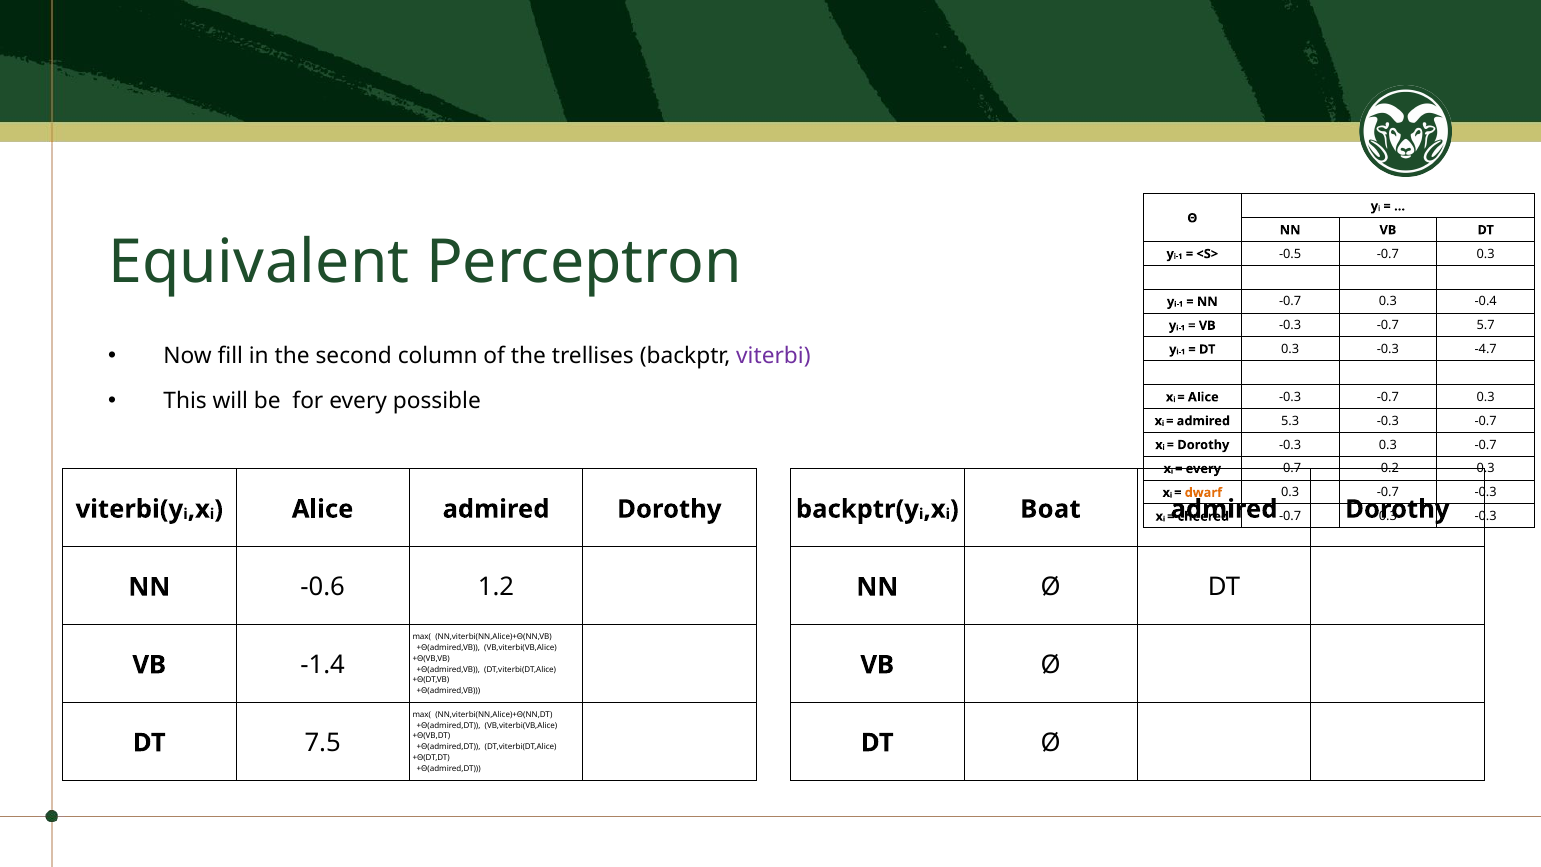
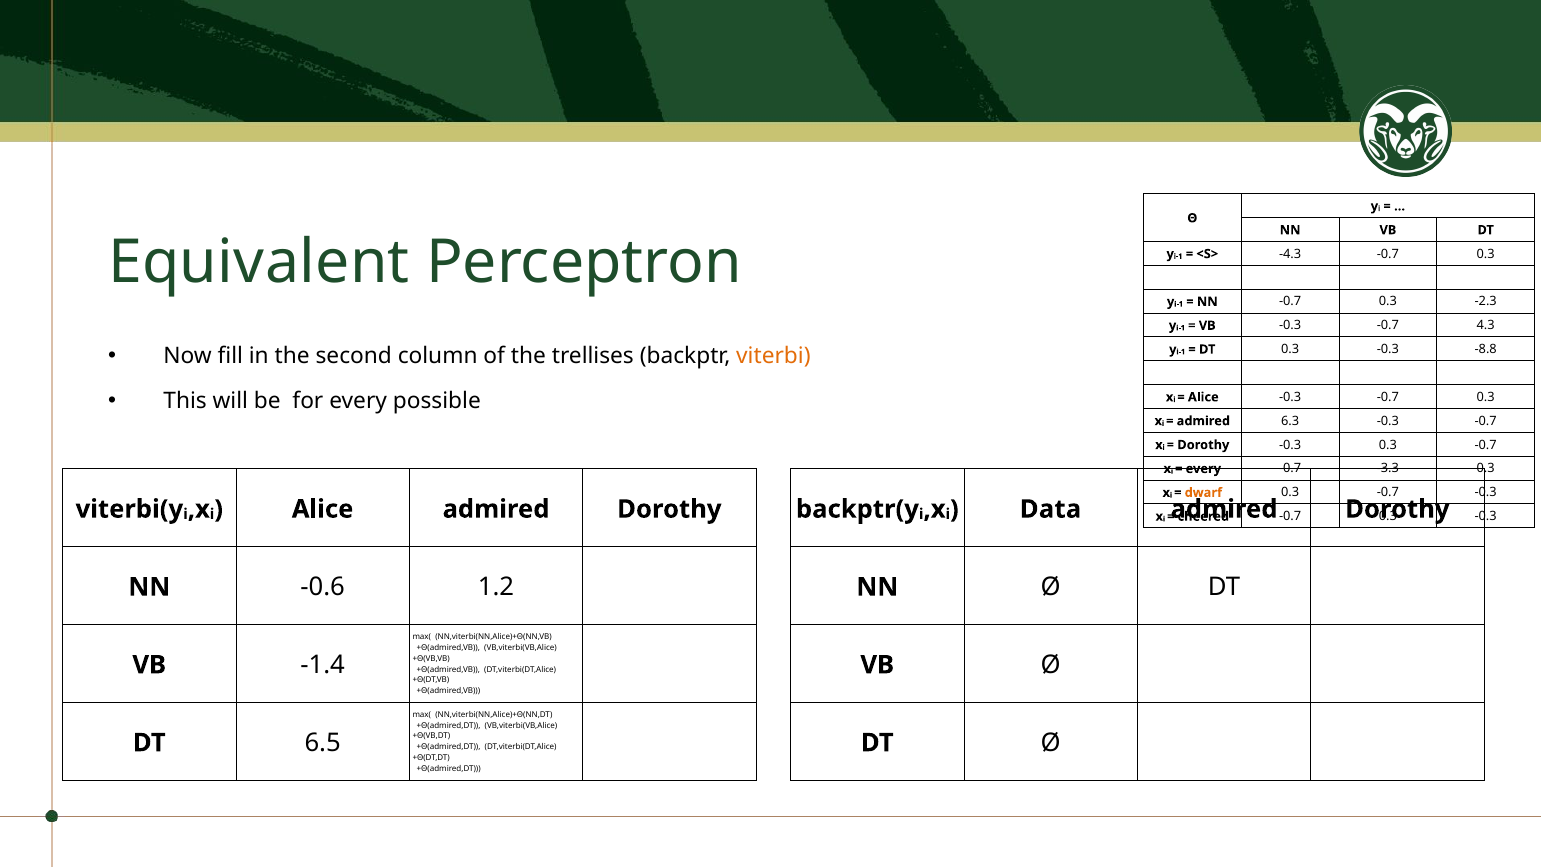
-0.5: -0.5 -> -4.3 (1290, 254)
-0.4: -0.4 -> -2.3 (1486, 302)
5.7: 5.7 -> 4.3 (1486, 325)
viterbi colour: purple -> orange (773, 356)
-4.7: -4.7 -> -8.8 (1486, 349)
5.3: 5.3 -> 6.3 (1290, 421)
-0.2: -0.2 -> -3.3 (1388, 469)
Boat: Boat -> Data (1050, 509)
7.5: 7.5 -> 6.5 (323, 743)
